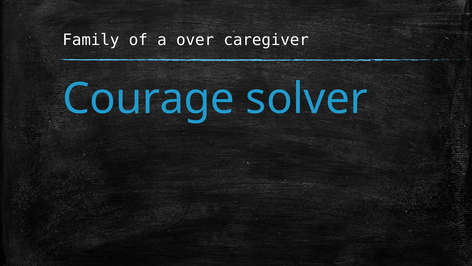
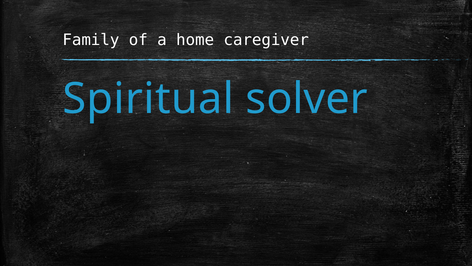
over: over -> home (195, 40)
Courage: Courage -> Spiritual (148, 99)
